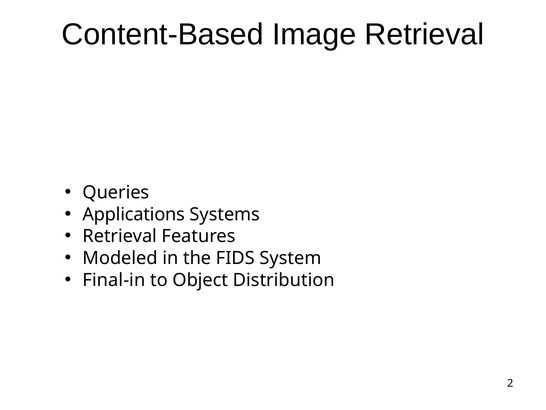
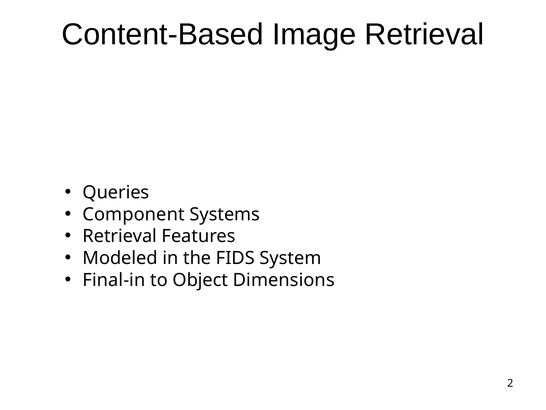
Applications: Applications -> Component (134, 214)
Distribution: Distribution -> Dimensions (284, 280)
